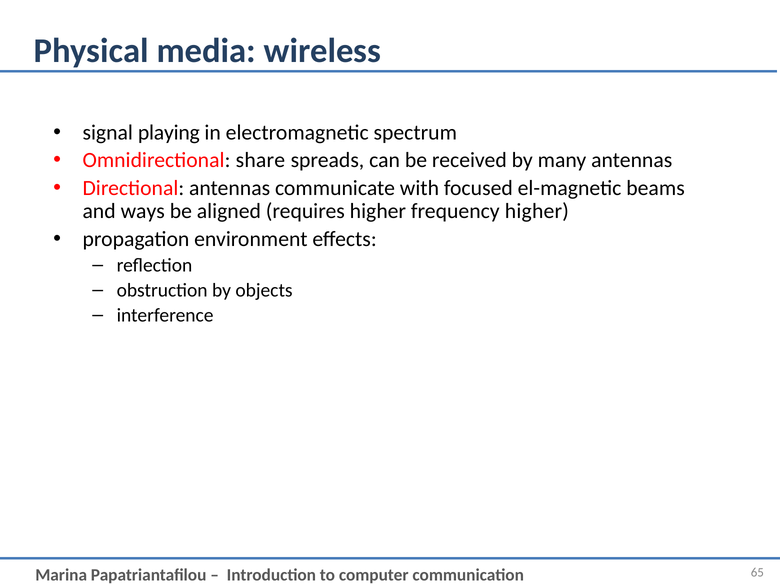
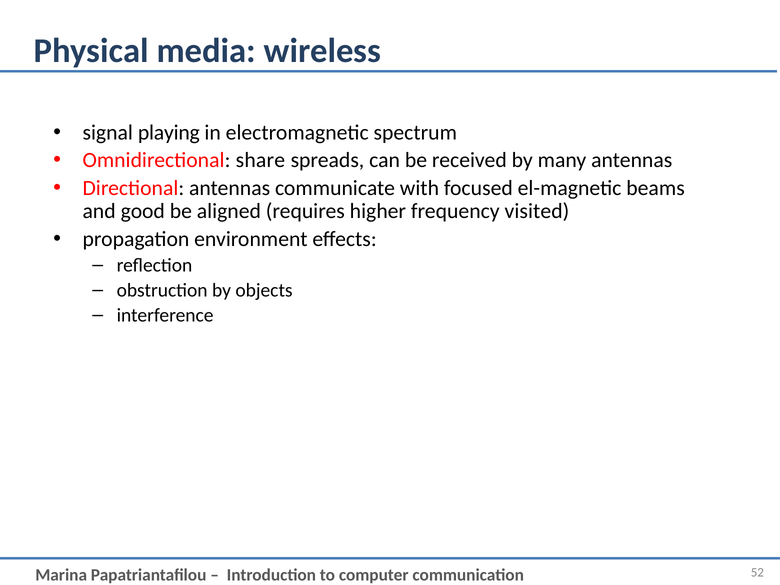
ways: ways -> good (143, 211)
frequency higher: higher -> visited (537, 211)
65: 65 -> 52 (757, 572)
